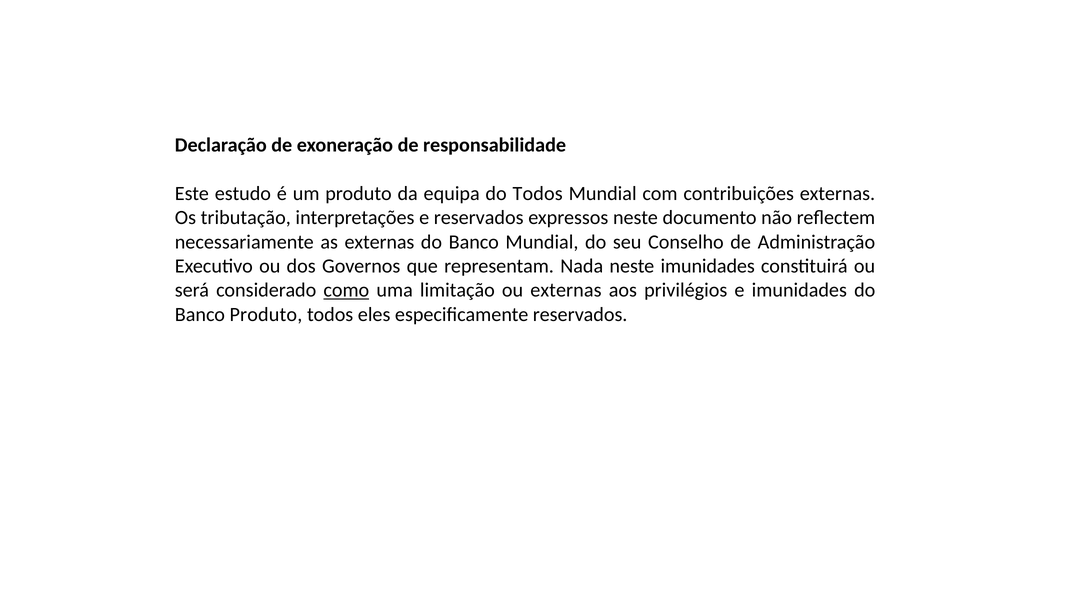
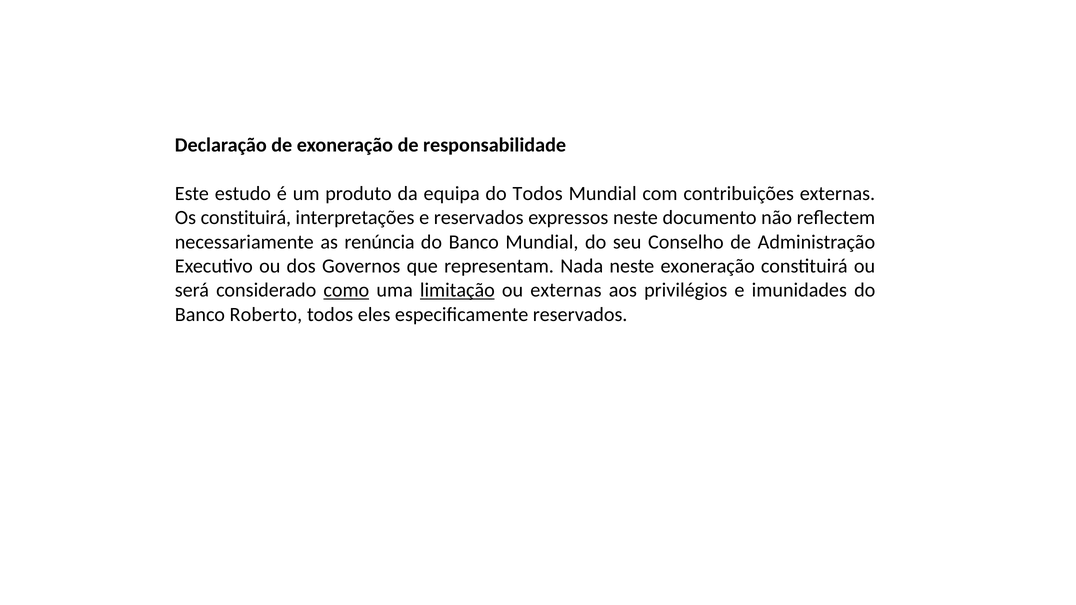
Os tributação: tributação -> constituirá (246, 218)
as externas: externas -> renúncia (379, 242)
neste imunidades: imunidades -> exoneração (708, 266)
limitação underline: none -> present (457, 290)
Banco Produto: Produto -> Roberto (266, 315)
